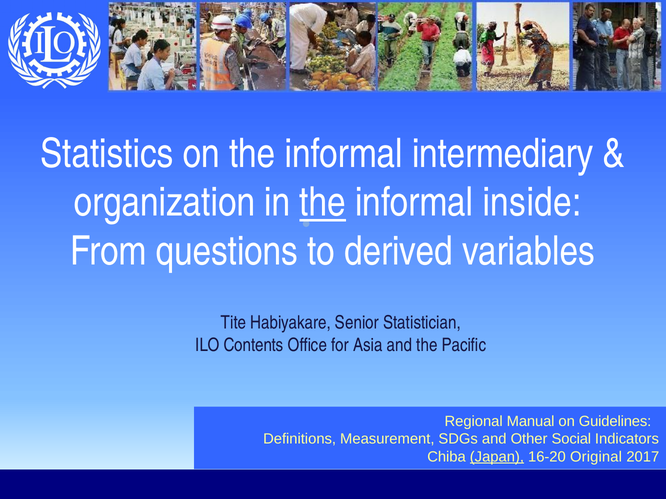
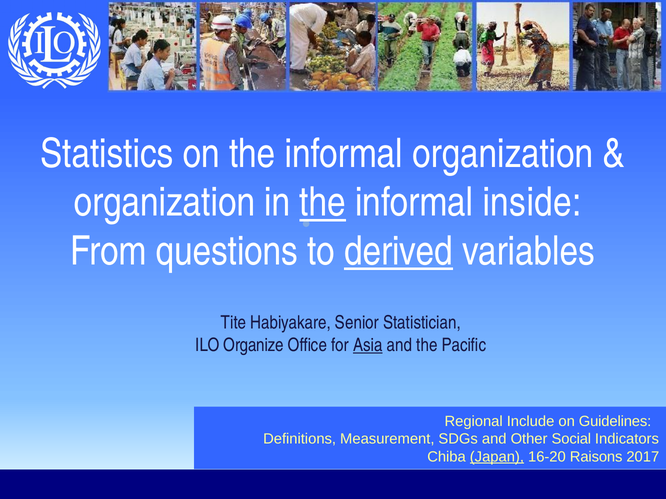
informal intermediary: intermediary -> organization (503, 154)
derived underline: none -> present (399, 252)
Contents: Contents -> Organize (254, 345)
Asia underline: none -> present (368, 345)
Manual: Manual -> Include (531, 422)
Original: Original -> Raisons (596, 457)
